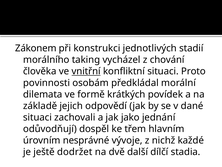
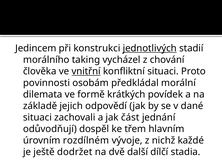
Zákonem: Zákonem -> Jedincem (36, 48)
jednotlivých underline: none -> present (150, 48)
jako: jako -> část (130, 117)
nesprávné: nesprávné -> rozdílném (86, 140)
